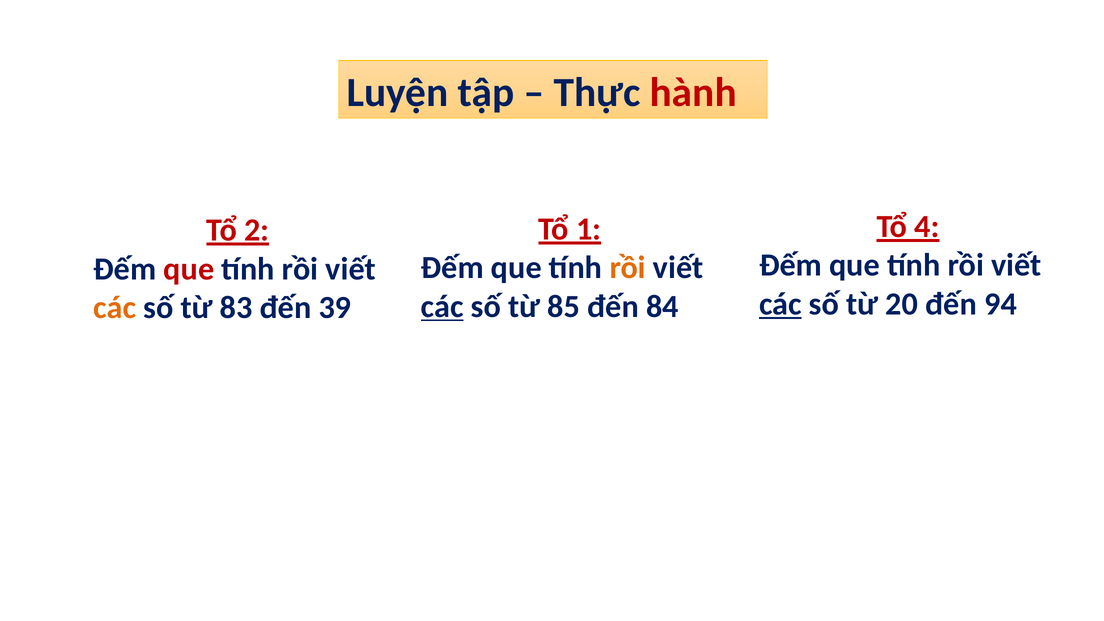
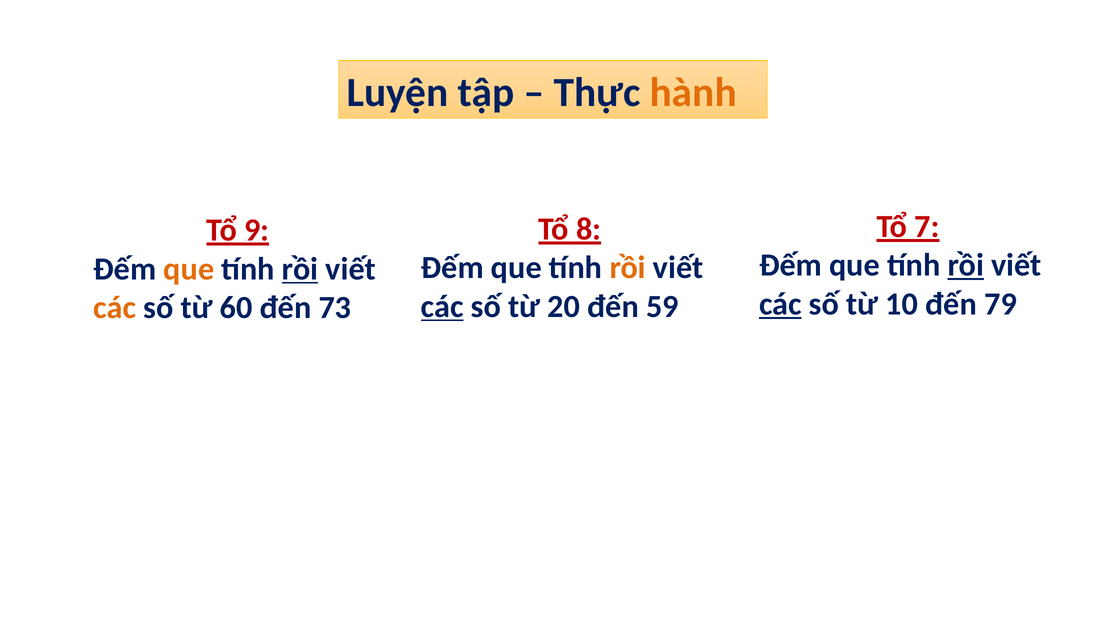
hành colour: red -> orange (693, 92)
4: 4 -> 7 (927, 227)
1: 1 -> 8 (589, 229)
2: 2 -> 9 (257, 230)
rồi underline: none -> present (966, 265)
que colour: red -> orange (189, 269)
rồi underline: none -> present (300, 269)
20: 20 -> 10 (902, 304)
94: 94 -> 79 (1001, 304)
85: 85 -> 20 (564, 306)
84: 84 -> 59 (662, 306)
83: 83 -> 60 (236, 308)
39: 39 -> 73 (335, 308)
